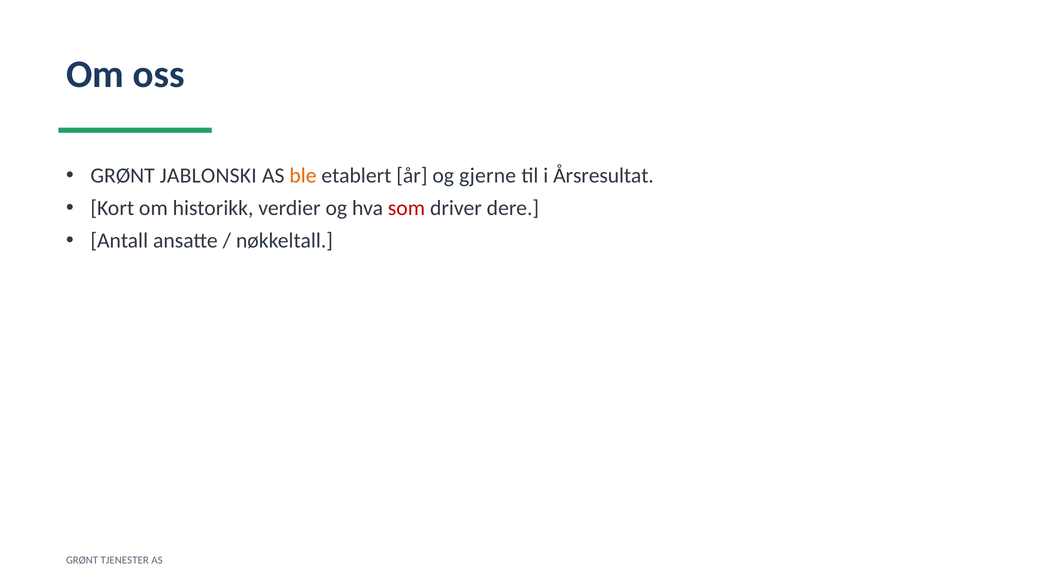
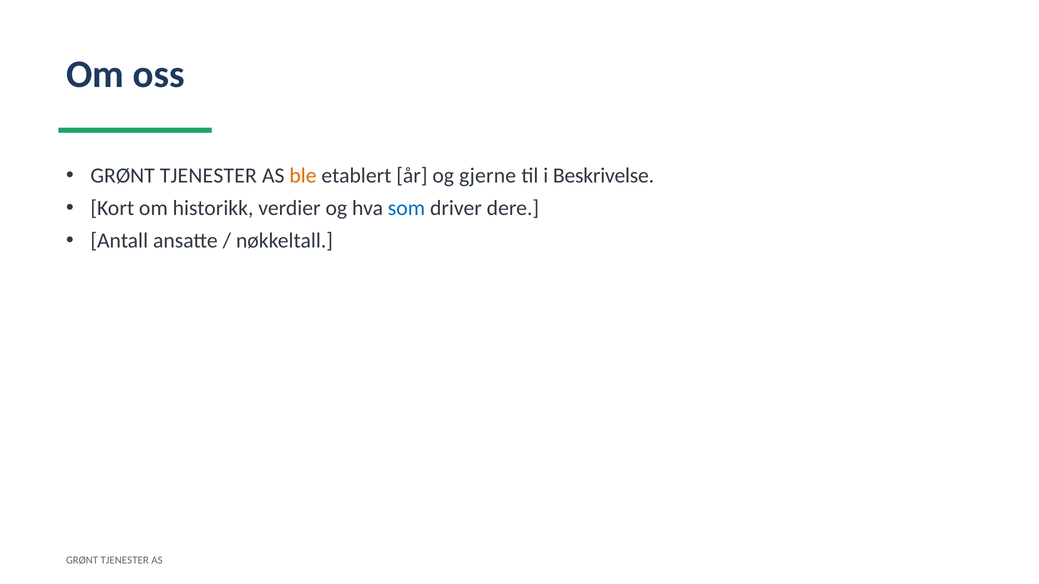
JABLONSKI: JABLONSKI -> TJENESTER (208, 176)
Årsresultat: Årsresultat -> Beskrivelse (604, 176)
som colour: red -> blue (406, 208)
